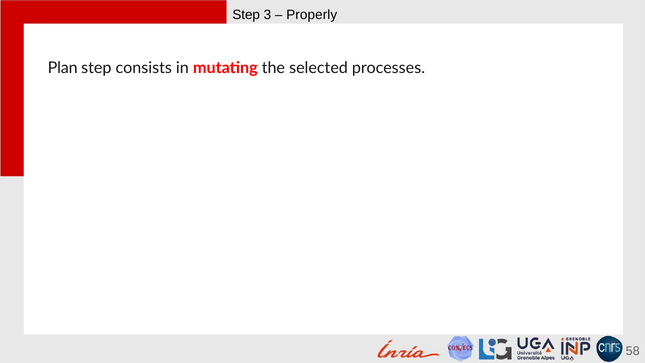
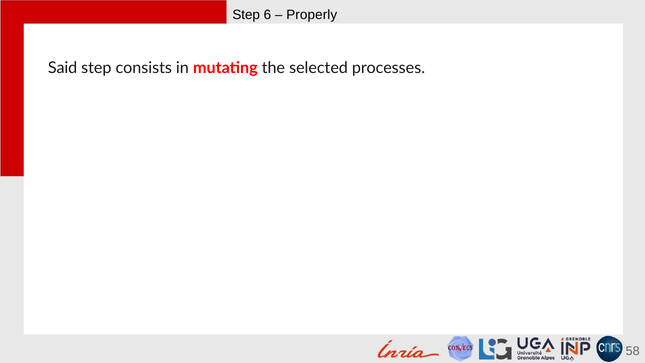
3: 3 -> 6 (267, 15)
Plan: Plan -> Said (63, 68)
